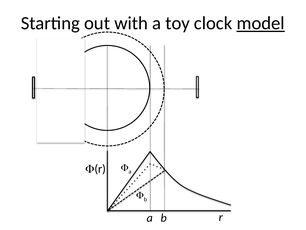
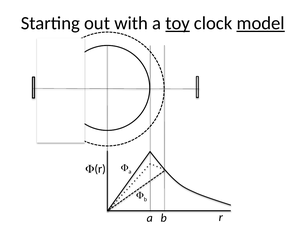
toy underline: none -> present (178, 23)
